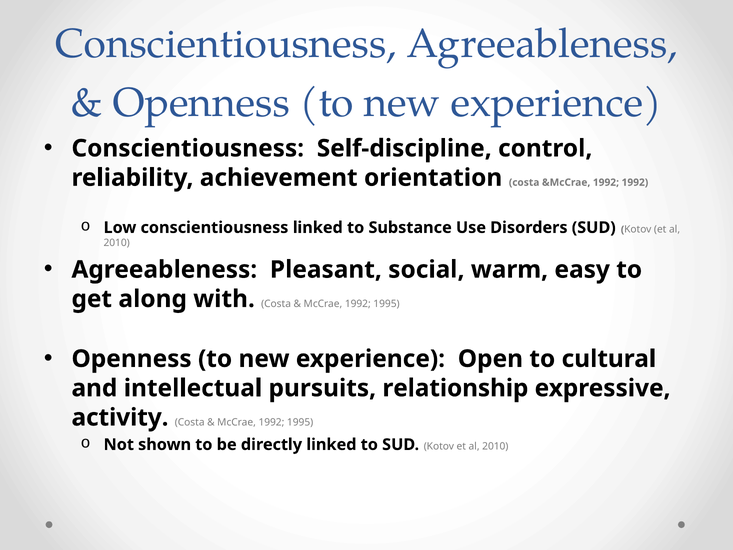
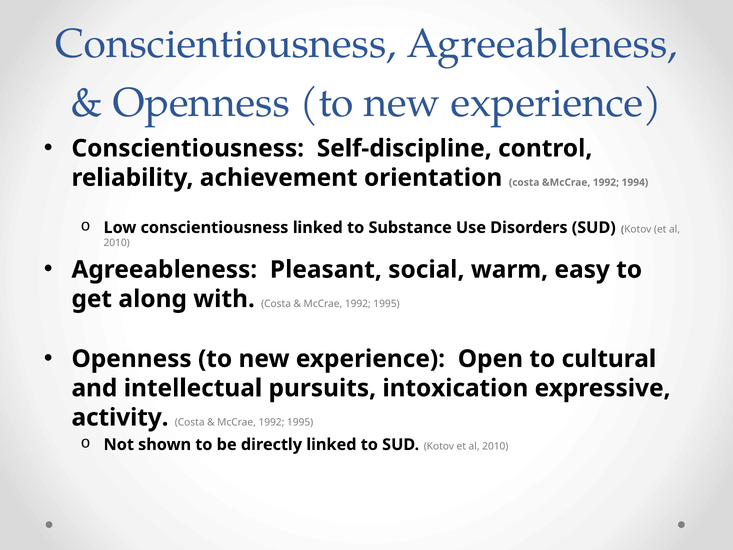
1992 1992: 1992 -> 1994 (635, 182)
relationship: relationship -> intoxication (455, 388)
